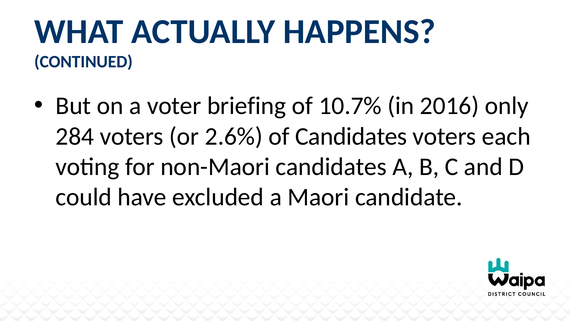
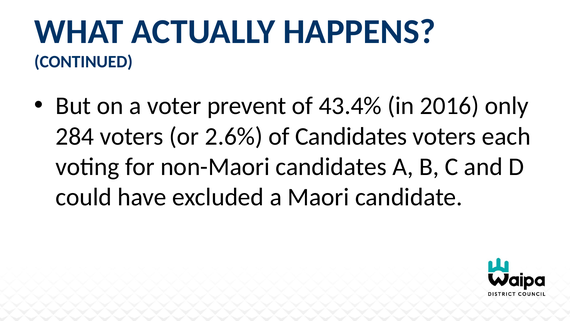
briefing: briefing -> prevent (247, 106)
10.7%: 10.7% -> 43.4% (350, 106)
